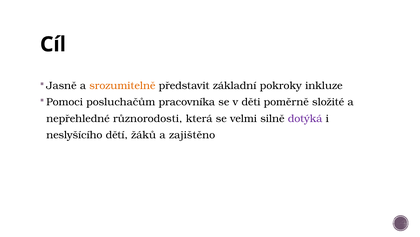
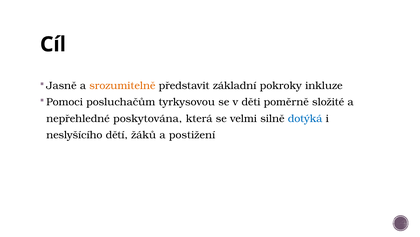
pracovníka: pracovníka -> tyrkysovou (187, 102)
různorodosti: různorodosti -> poskytována (148, 118)
dotýká colour: purple -> blue (305, 118)
zajištěno: zajištěno -> postižení (192, 135)
